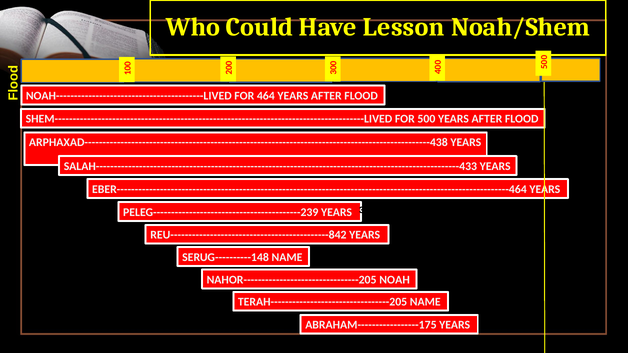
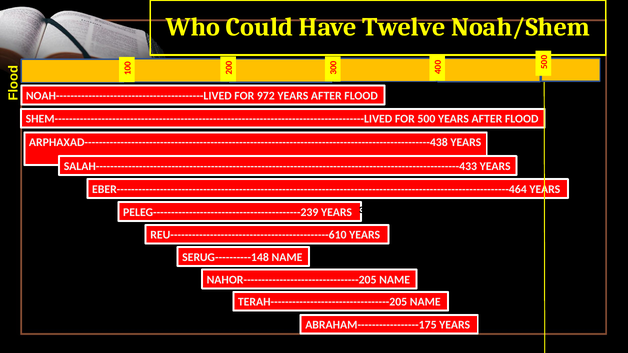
Lesson: Lesson -> Twelve (404, 27)
464: 464 -> 972 (266, 96)
REU--------------------------------------------842: REU--------------------------------------------842 -> REU--------------------------------------------610 (248, 235)
NAHOR--------------------------------205 NOAH: NOAH -> NAME (395, 280)
